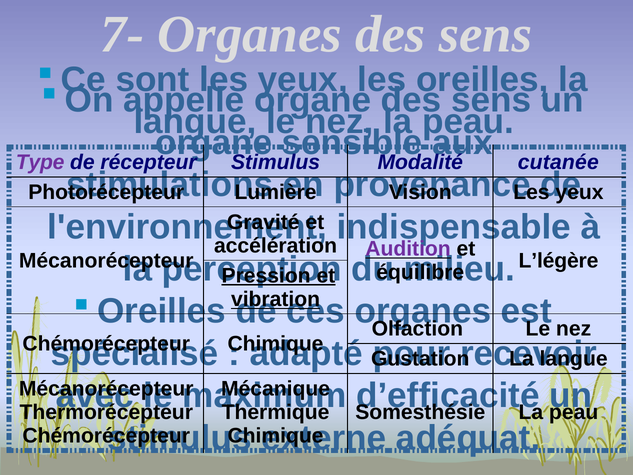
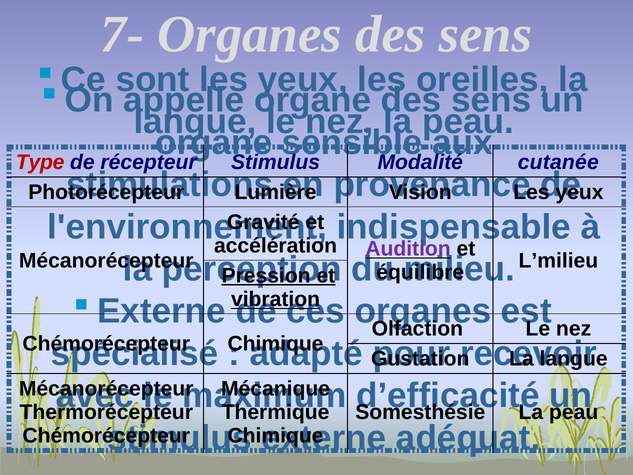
Type colour: purple -> red (40, 162)
L’légère: L’légère -> L’milieu (558, 260)
Oreilles: Oreilles -> Externe (161, 311)
